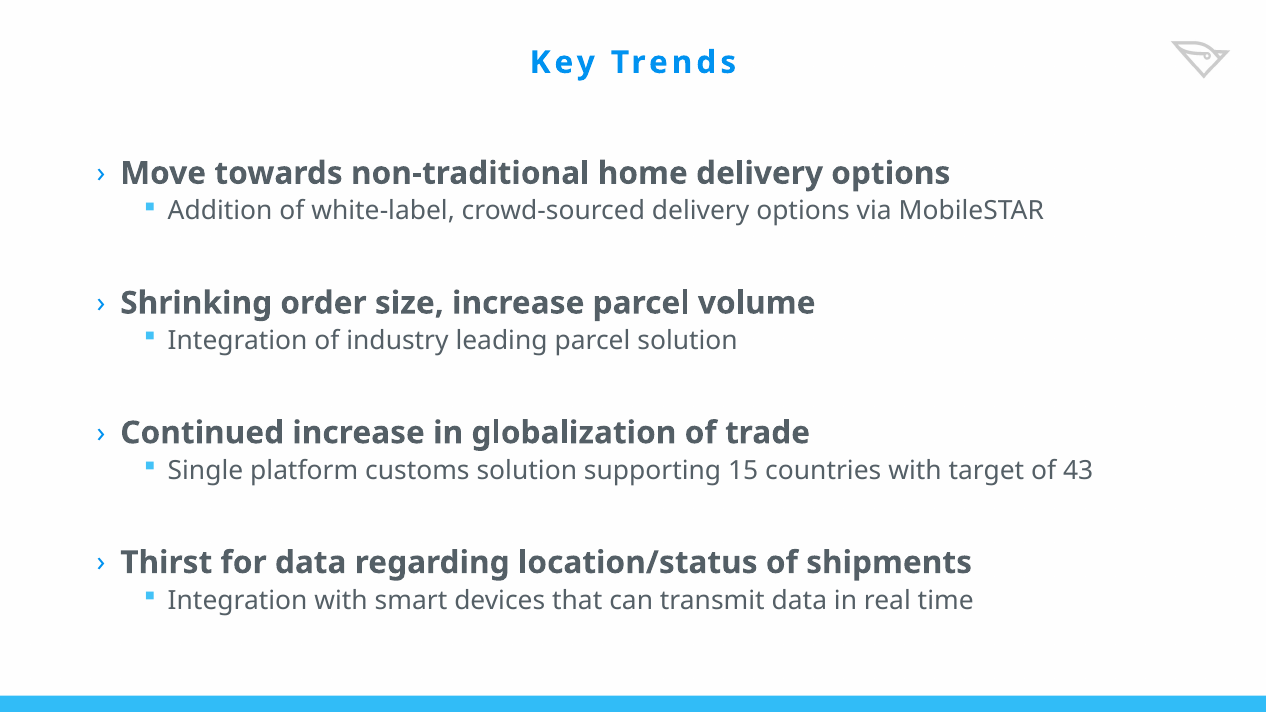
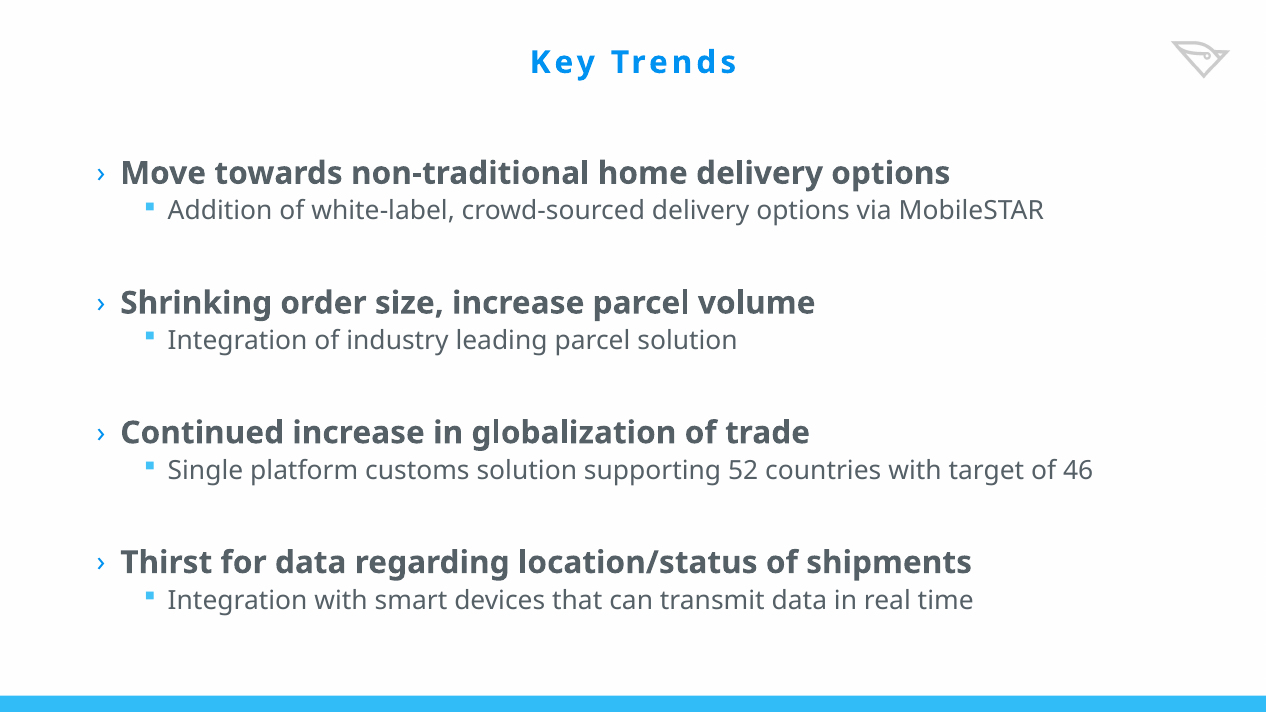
15: 15 -> 52 (743, 471)
43: 43 -> 46 (1078, 471)
